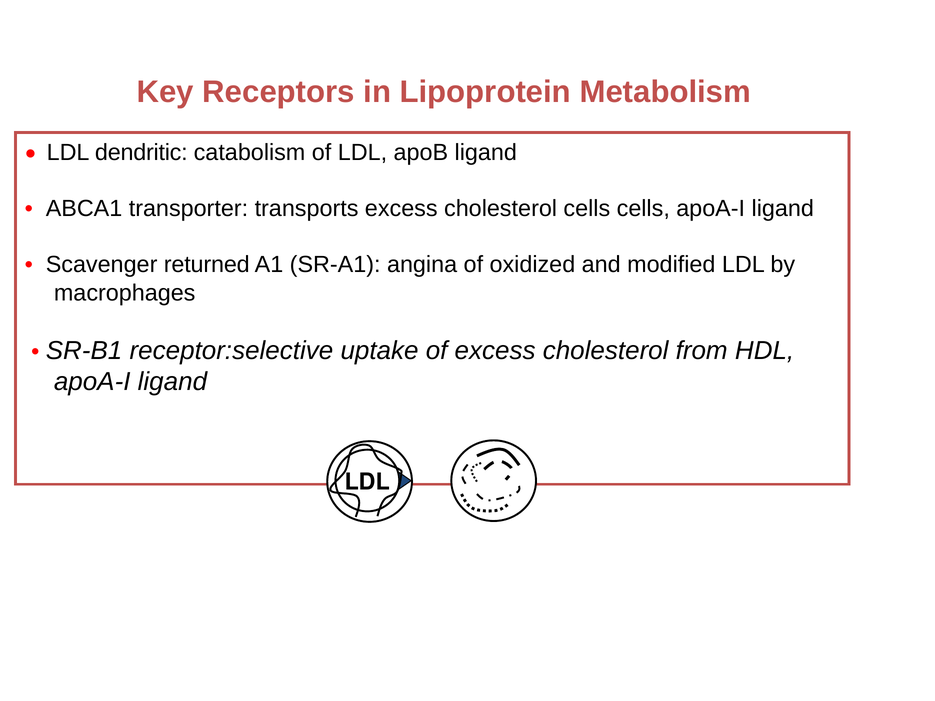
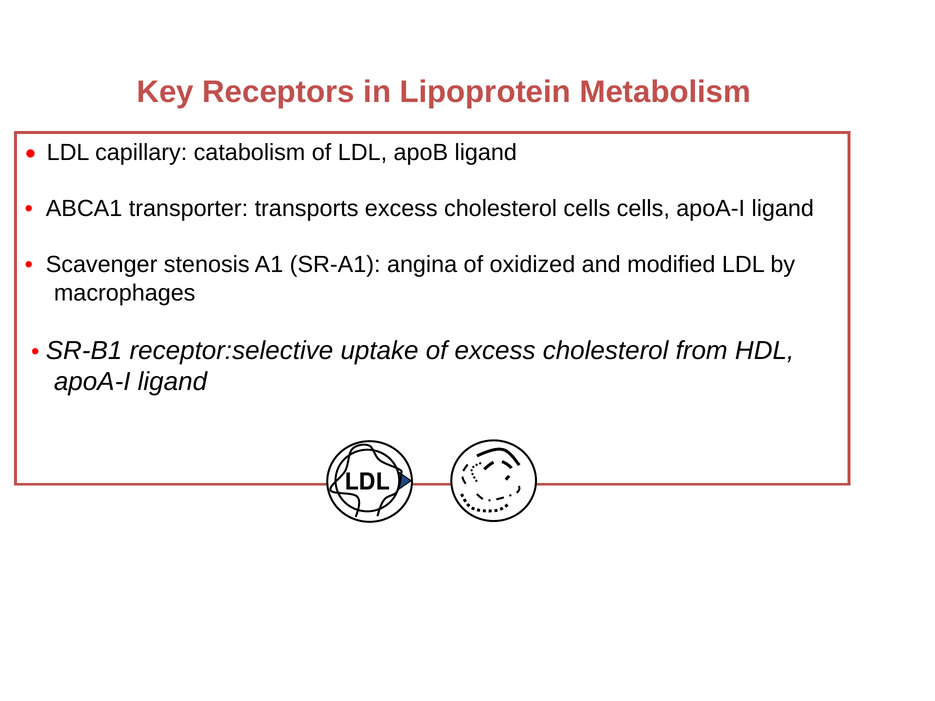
dendritic: dendritic -> capillary (141, 153)
returned: returned -> stenosis (207, 265)
